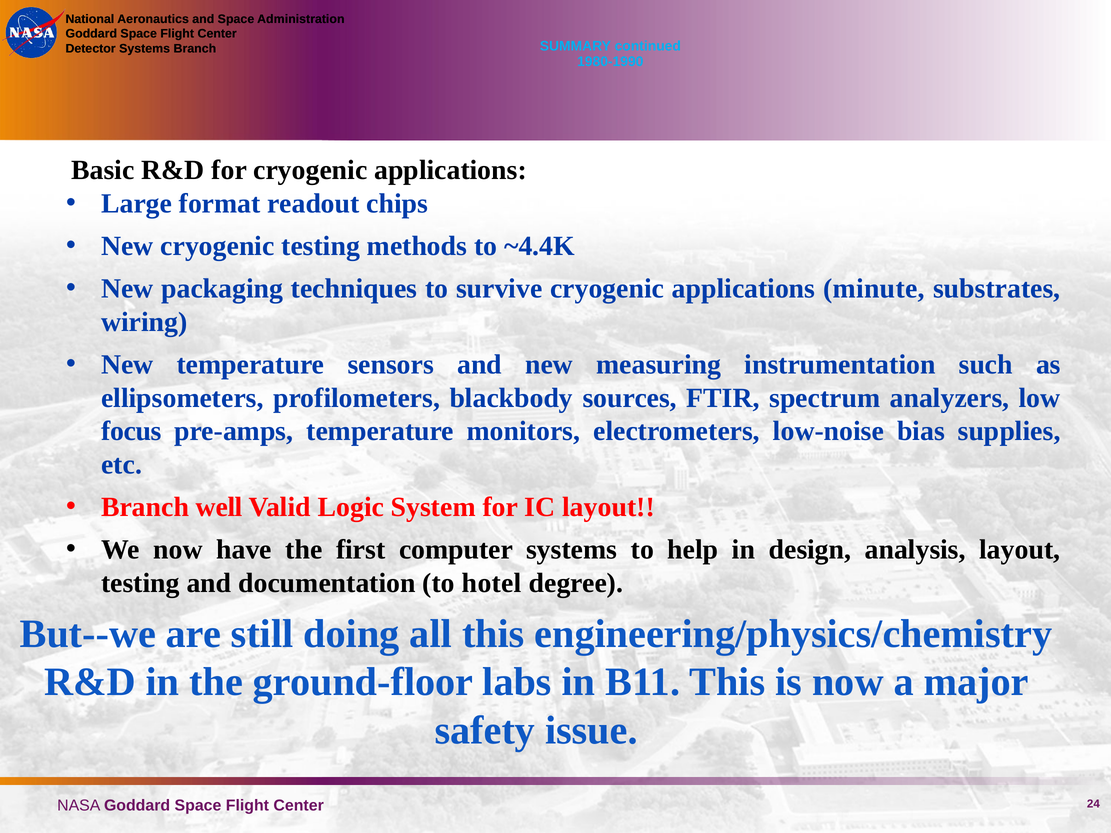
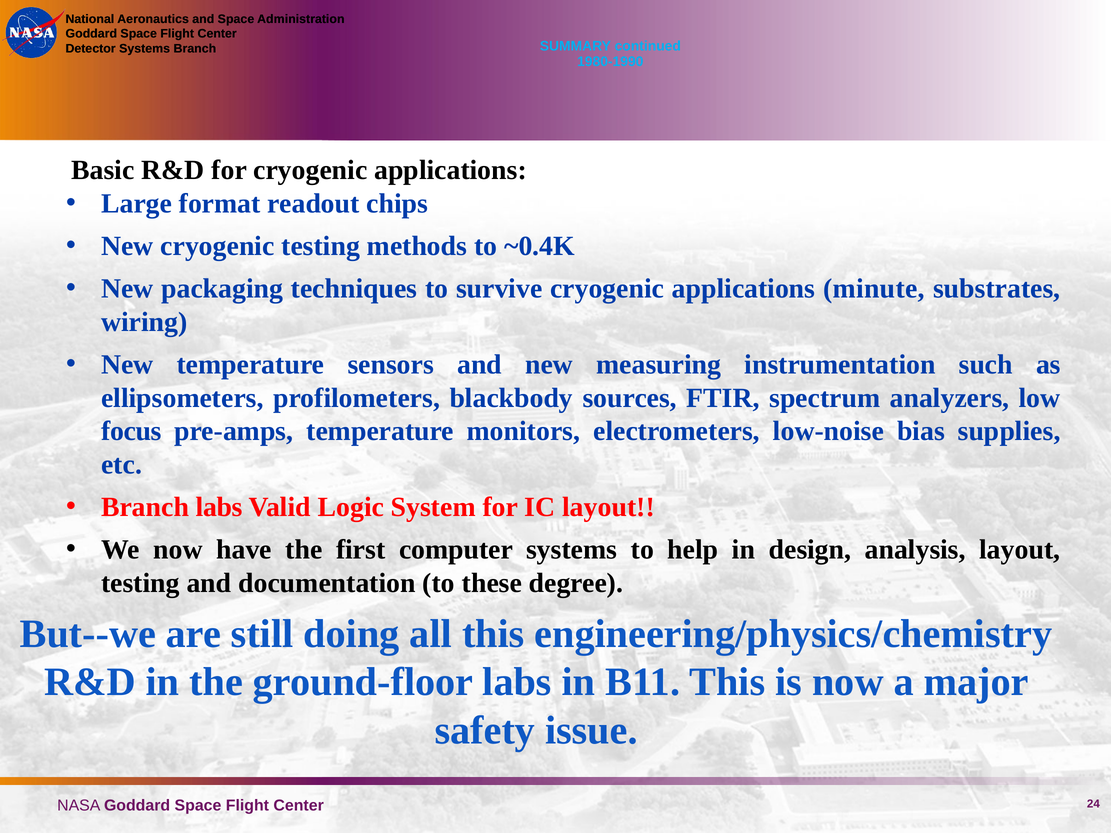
~4.4K: ~4.4K -> ~0.4K (539, 246)
Branch well: well -> labs (219, 507)
hotel: hotel -> these (492, 583)
